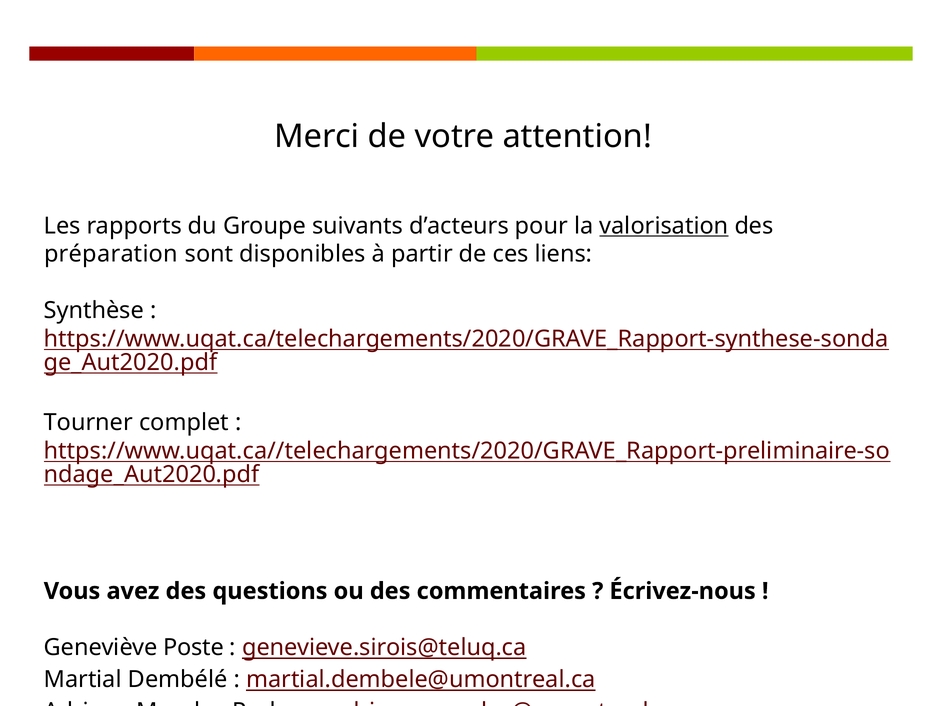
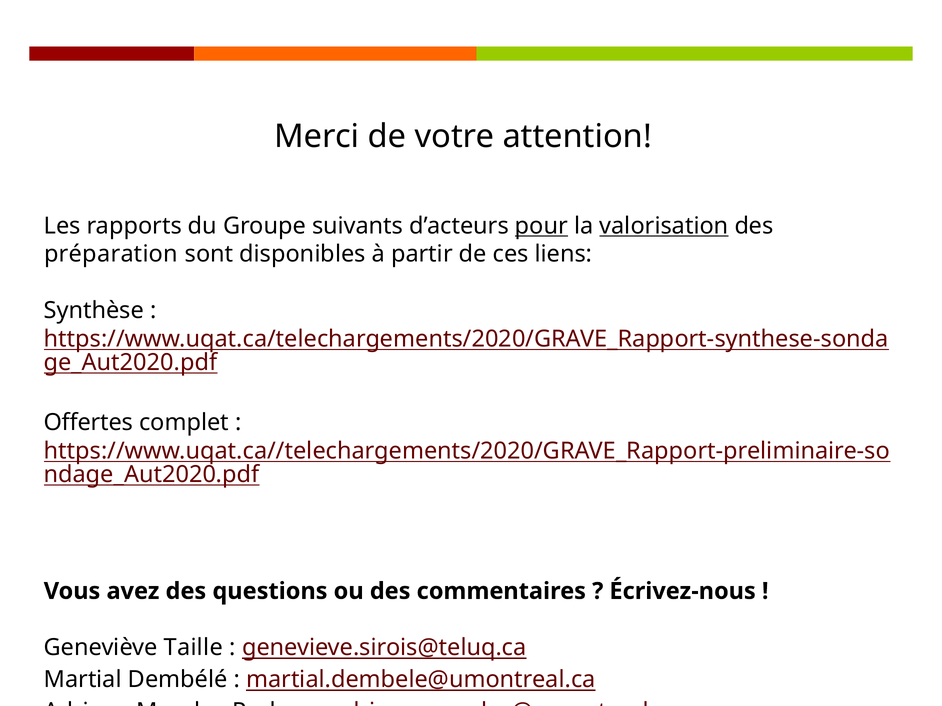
pour underline: none -> present (541, 226)
Tourner: Tourner -> Offertes (88, 423)
Poste: Poste -> Taille (193, 648)
